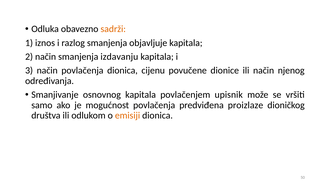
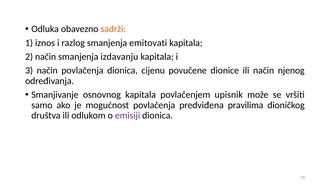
objavljuje: objavljuje -> emitovati (148, 43)
proizlaze: proizlaze -> pravilima (246, 105)
emisiji colour: orange -> purple (128, 115)
